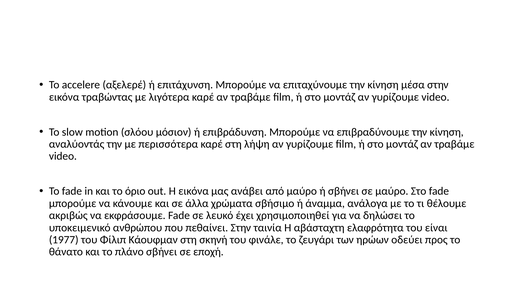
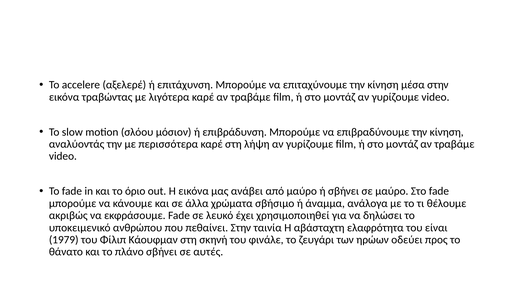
1977: 1977 -> 1979 (64, 240)
εποχή: εποχή -> αυτές (208, 253)
